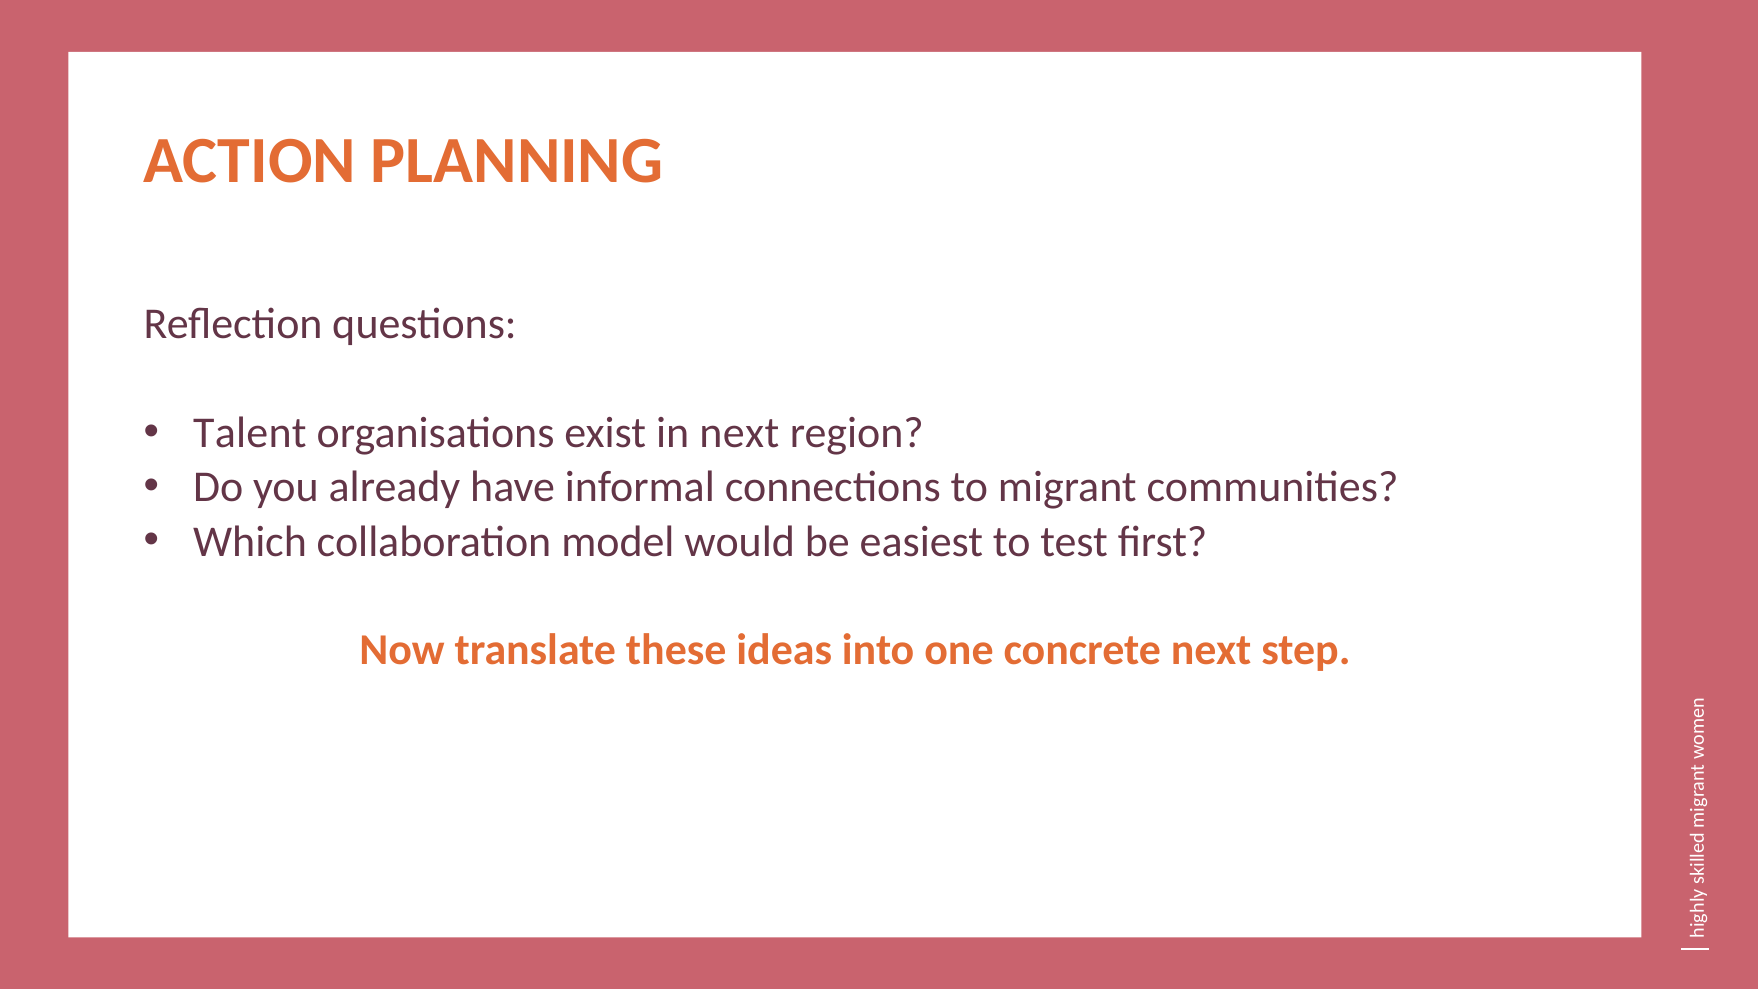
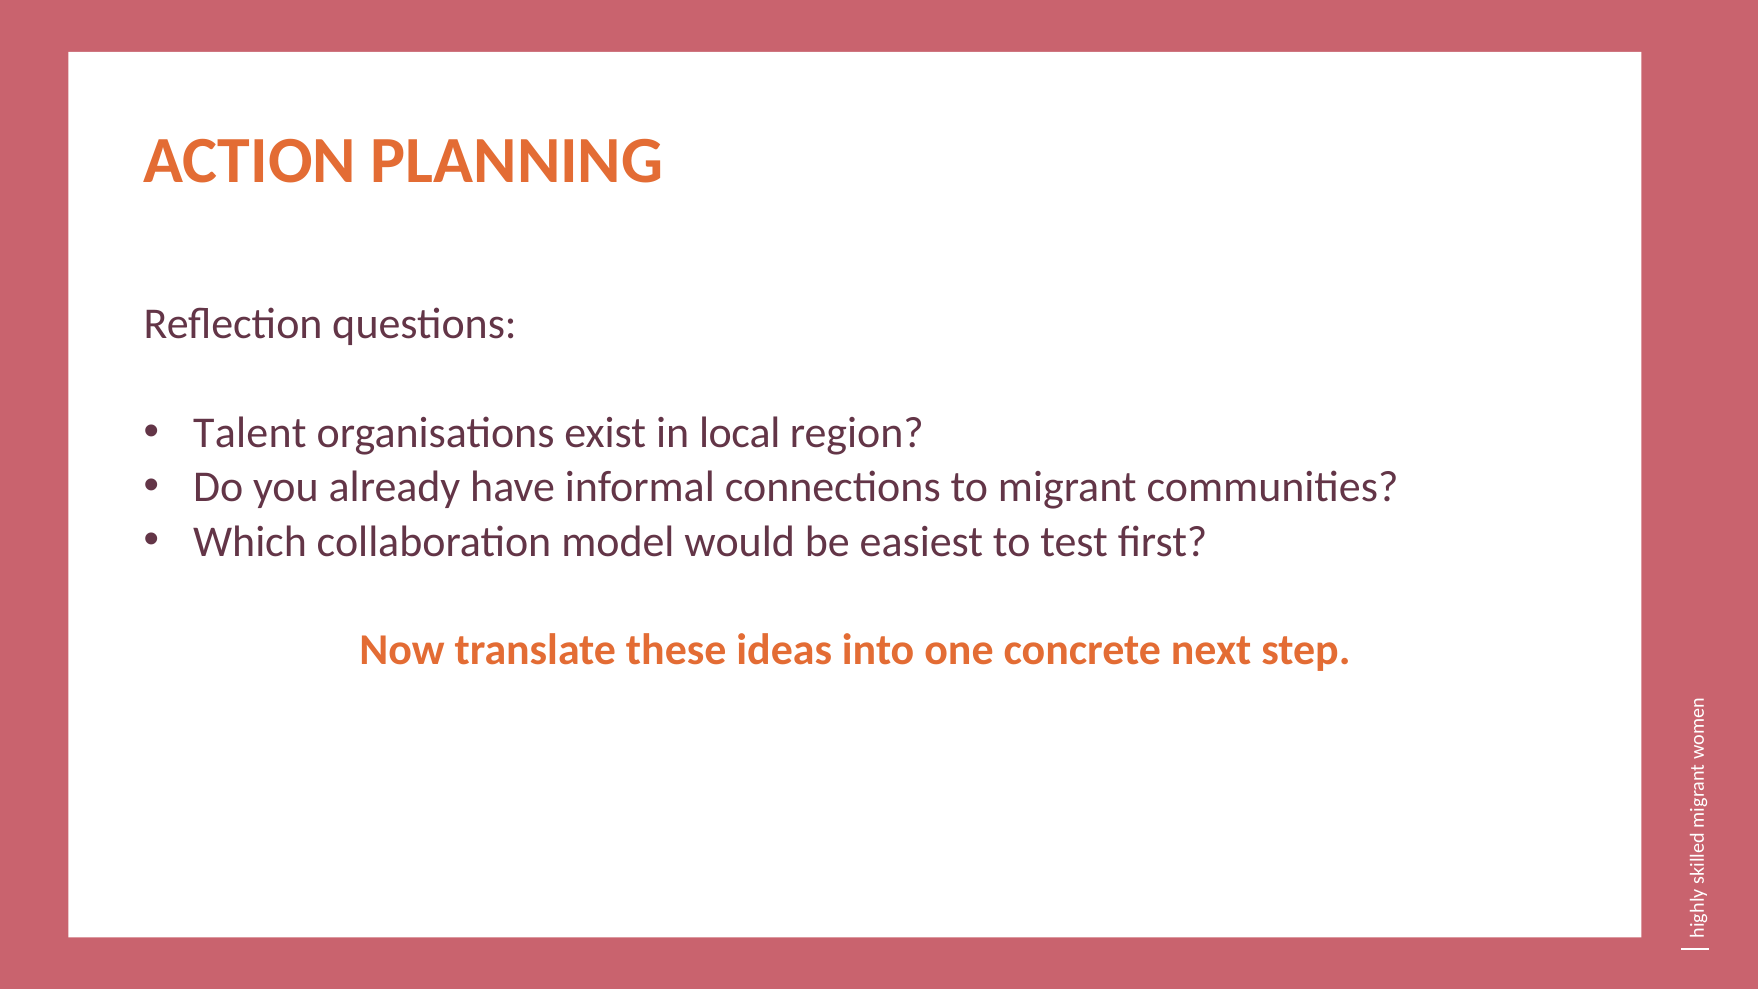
in next: next -> local (740, 433)
